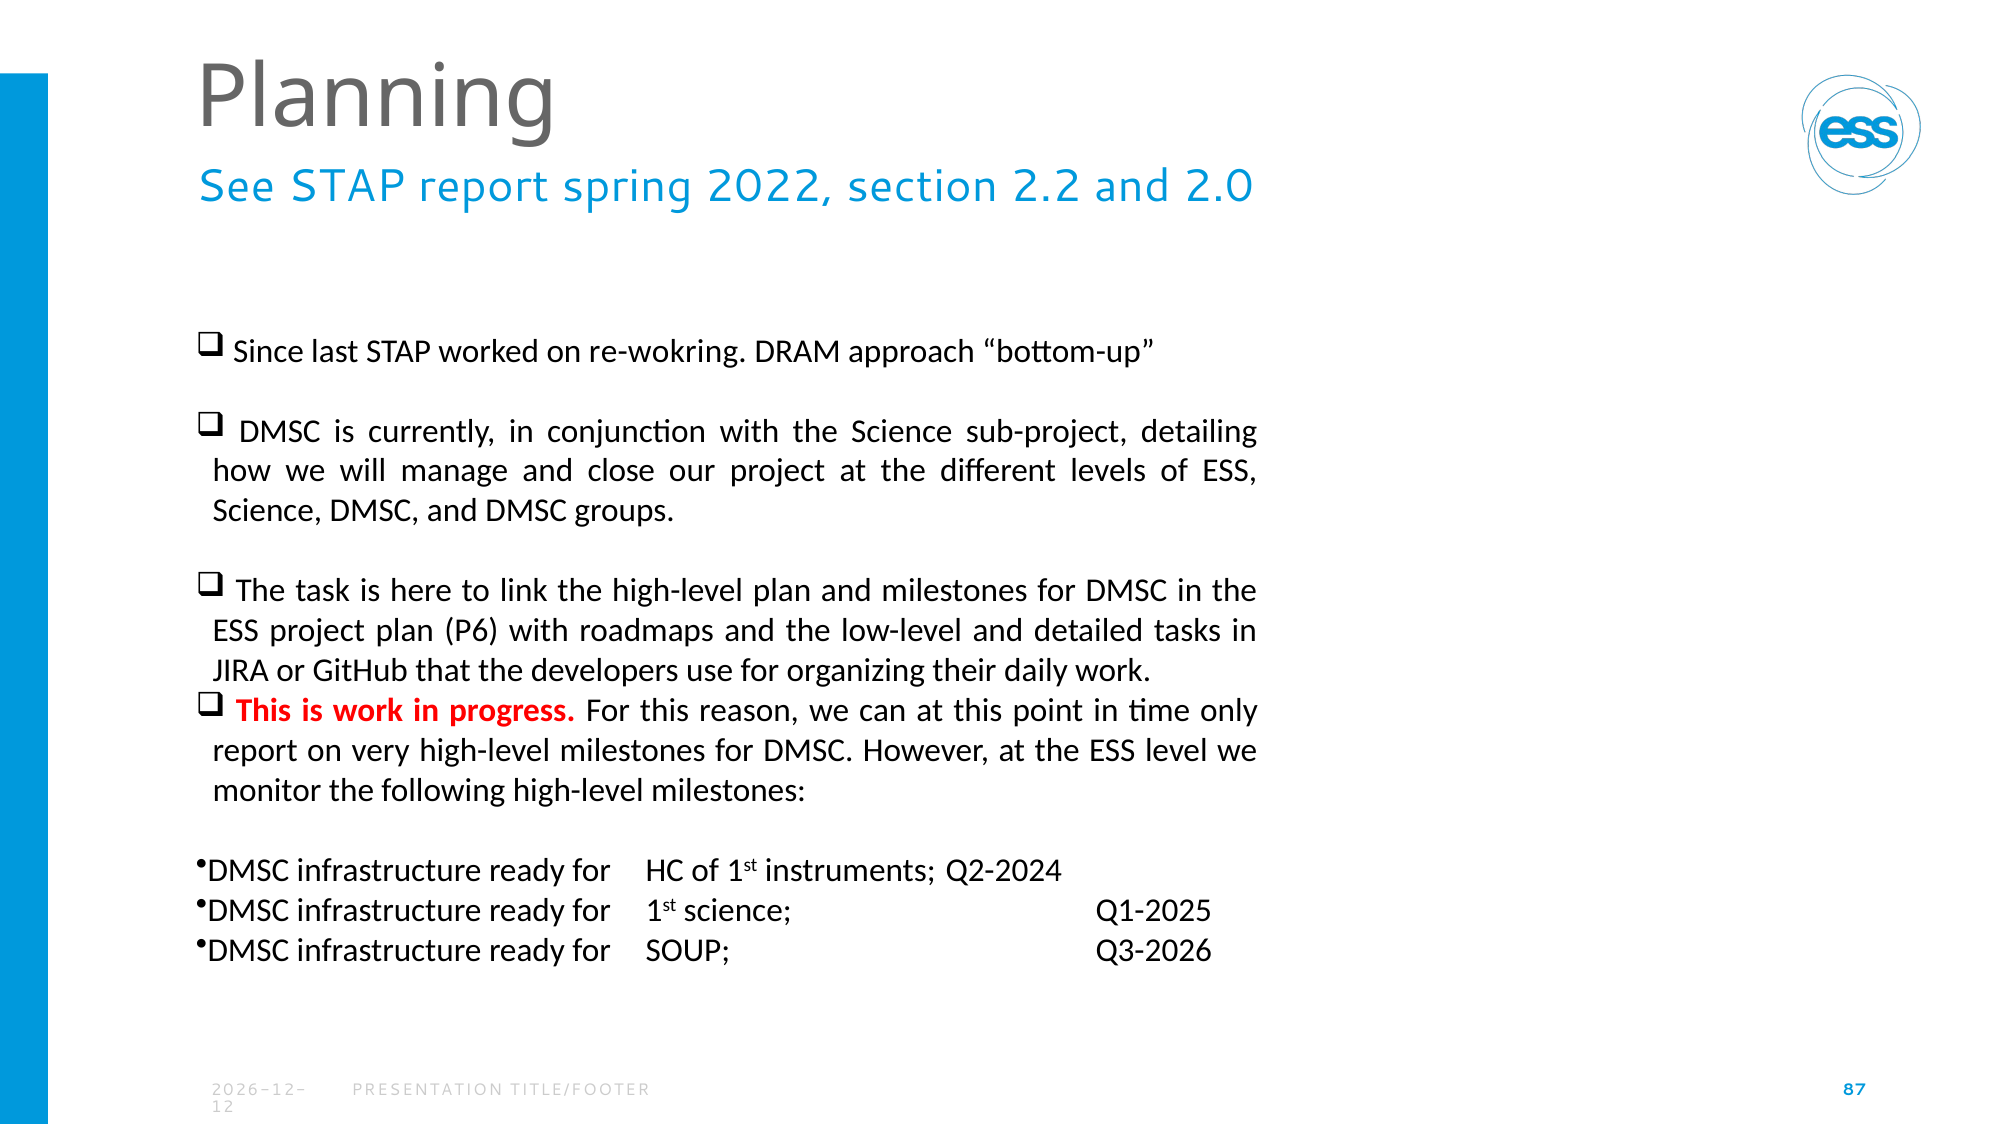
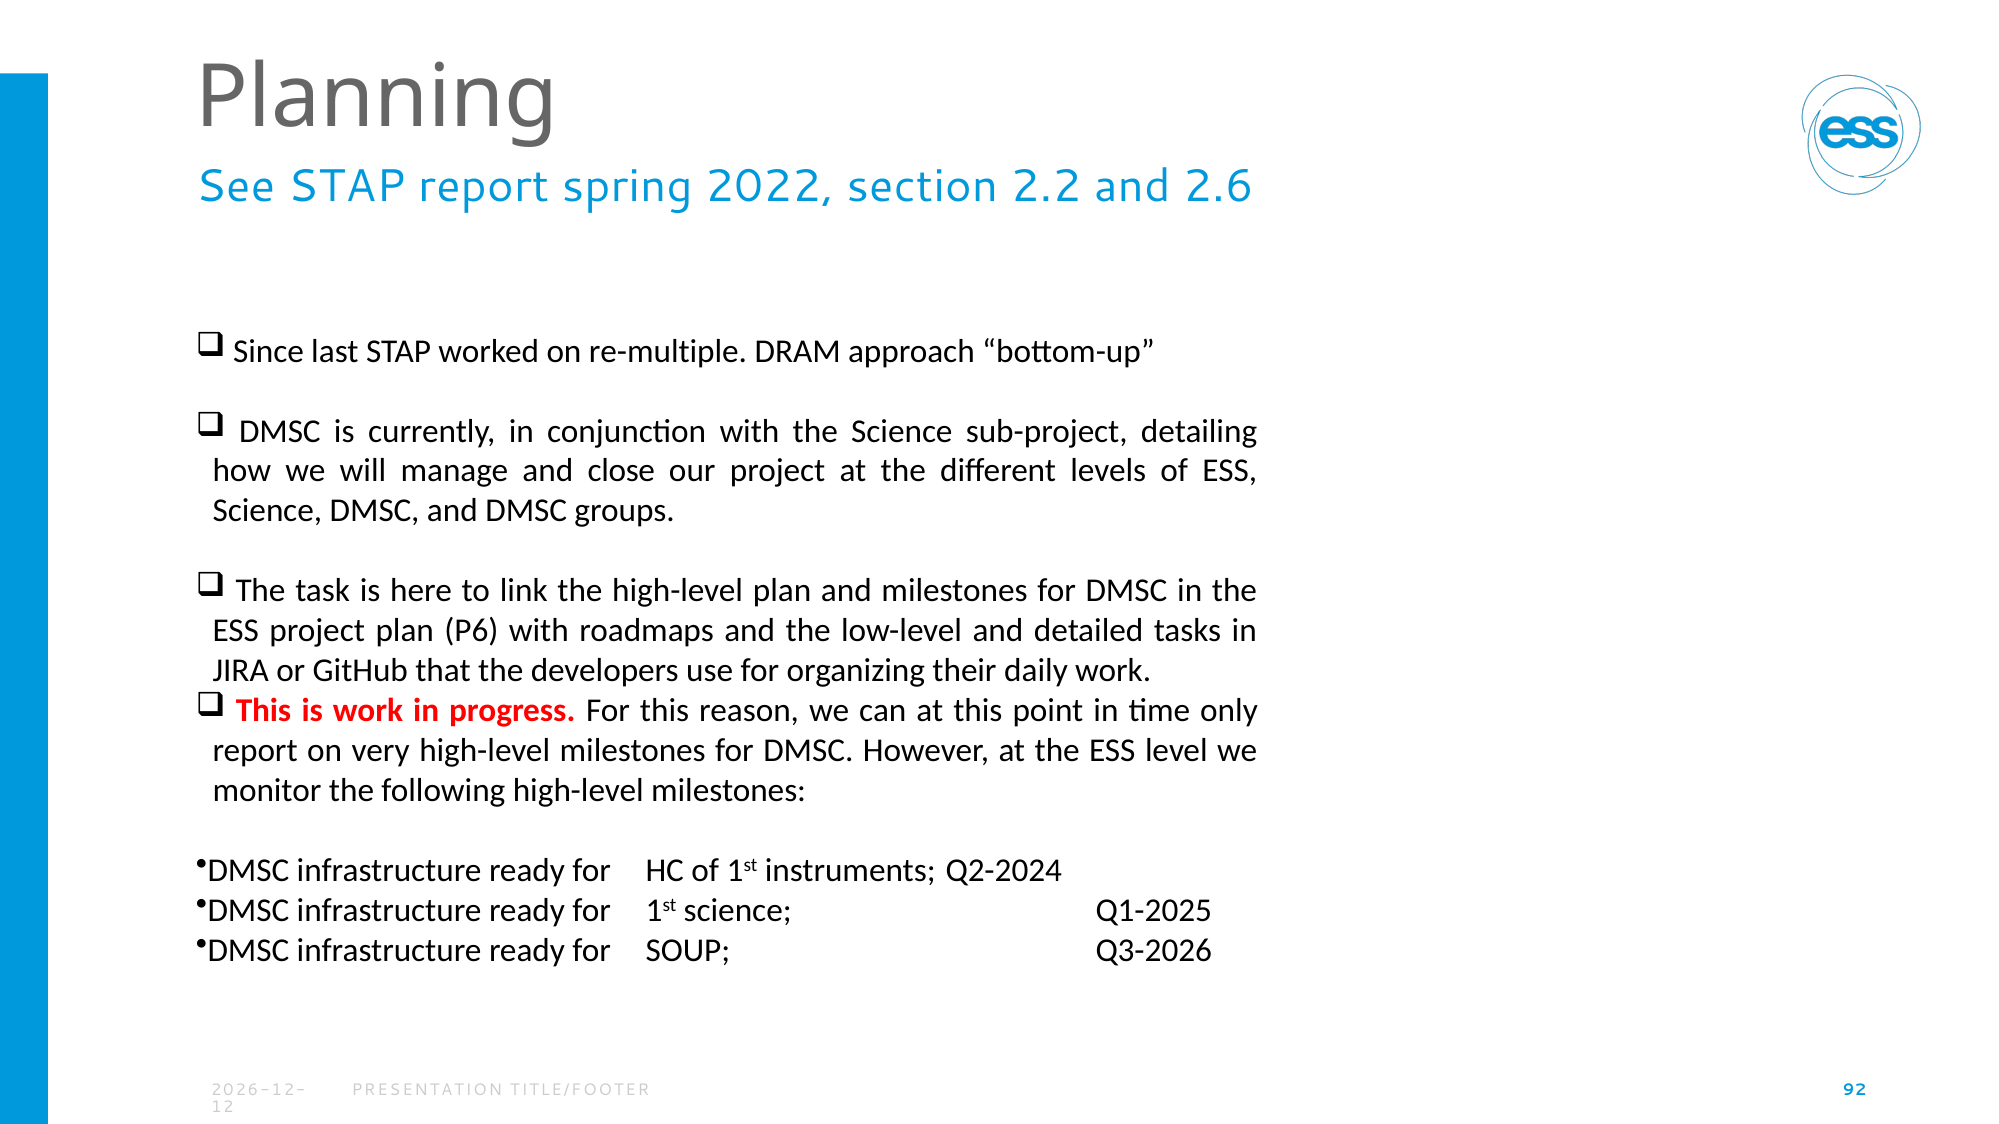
2.0: 2.0 -> 2.6 (1219, 186)
re-wokring: re-wokring -> re-multiple (668, 351)
87: 87 -> 92 (1855, 1091)
